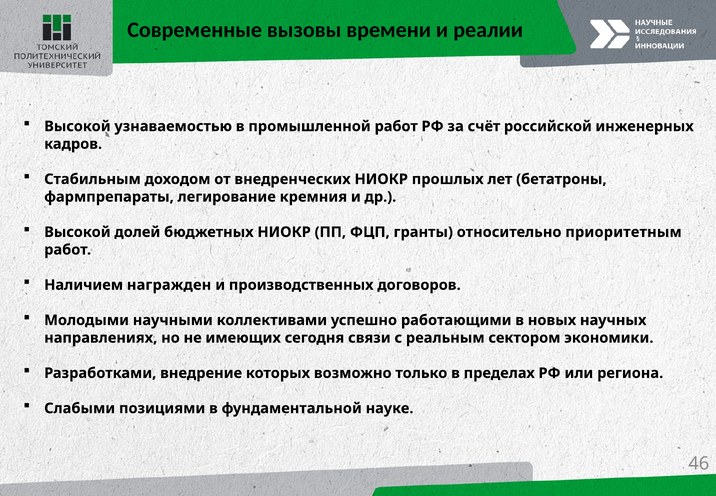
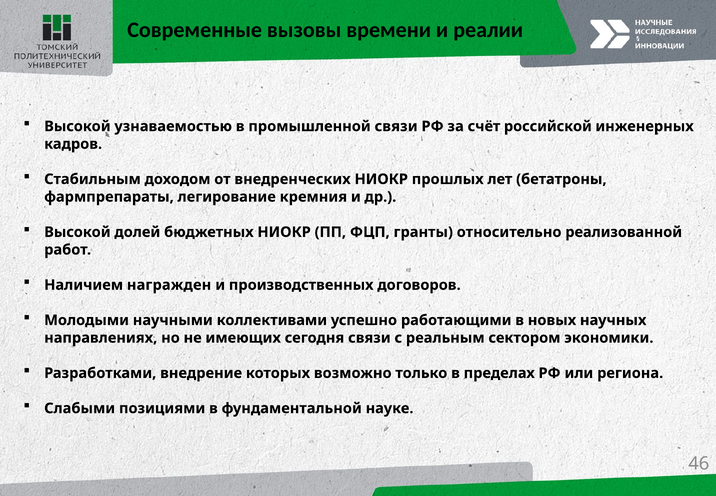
промышленной работ: работ -> связи (396, 126)
приоритетным: приоритетным -> реализованной (624, 232)
